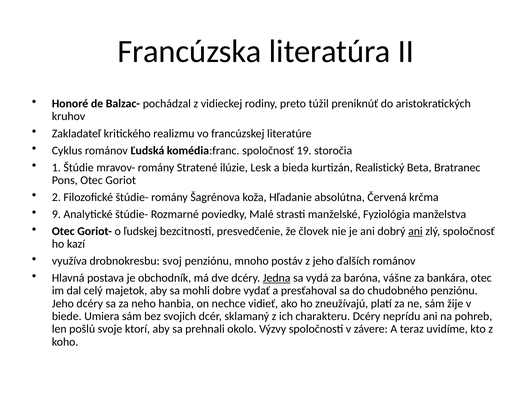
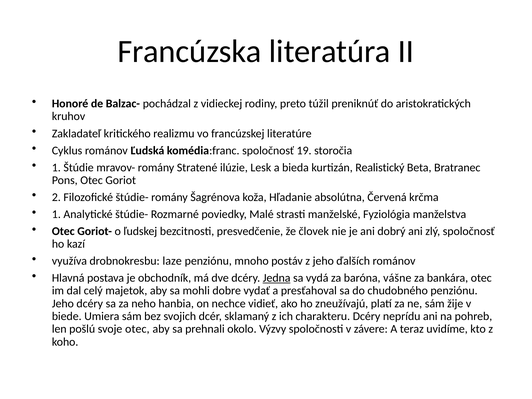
9: 9 -> 1 (56, 214)
ani underline: present -> none (415, 231)
svoj: svoj -> laze (172, 261)
svoje ktorí: ktorí -> otec (137, 329)
